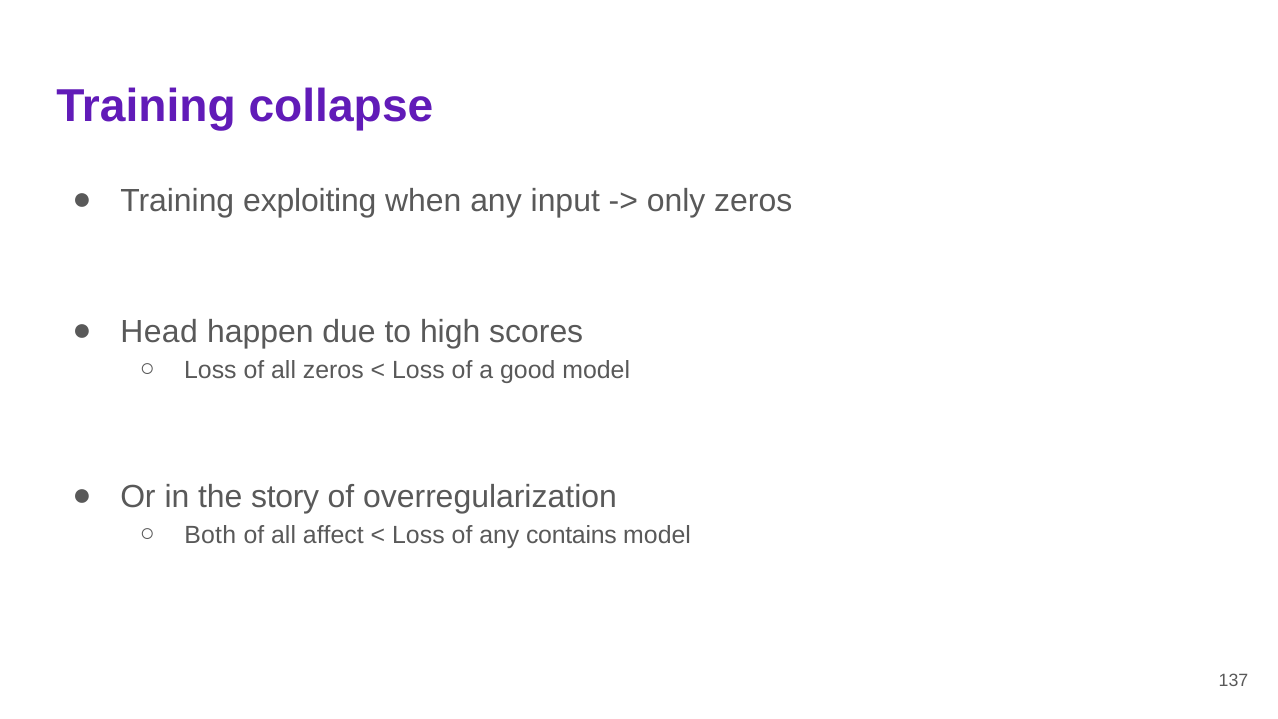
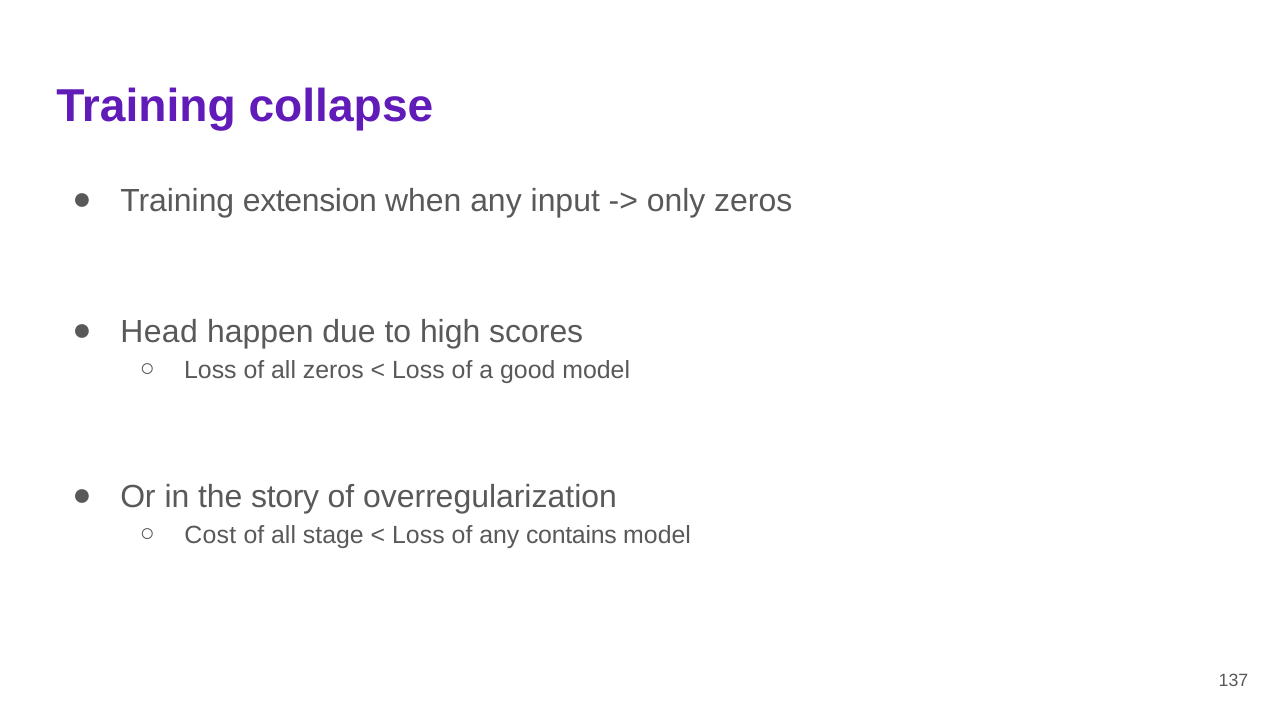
exploiting: exploiting -> extension (310, 201)
Both: Both -> Cost (210, 535)
affect: affect -> stage (333, 535)
